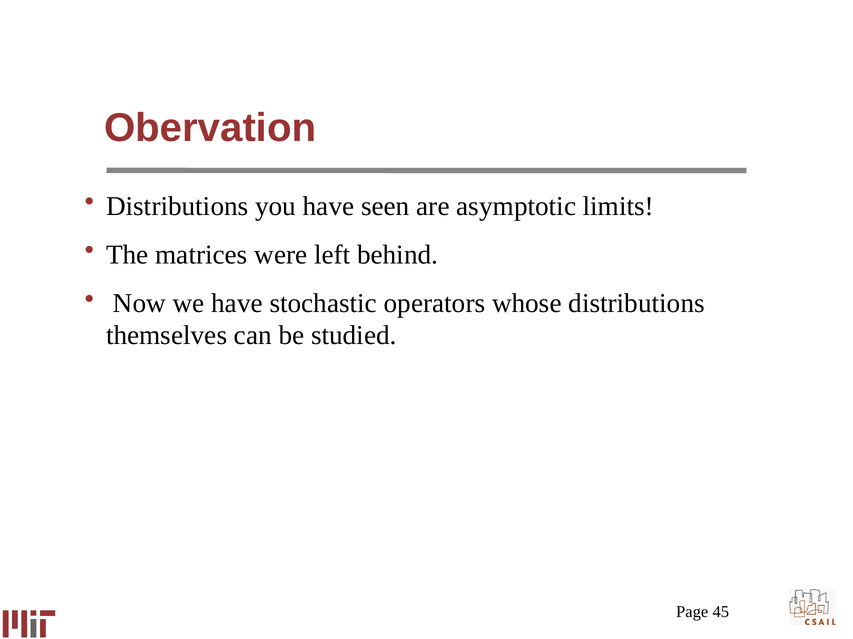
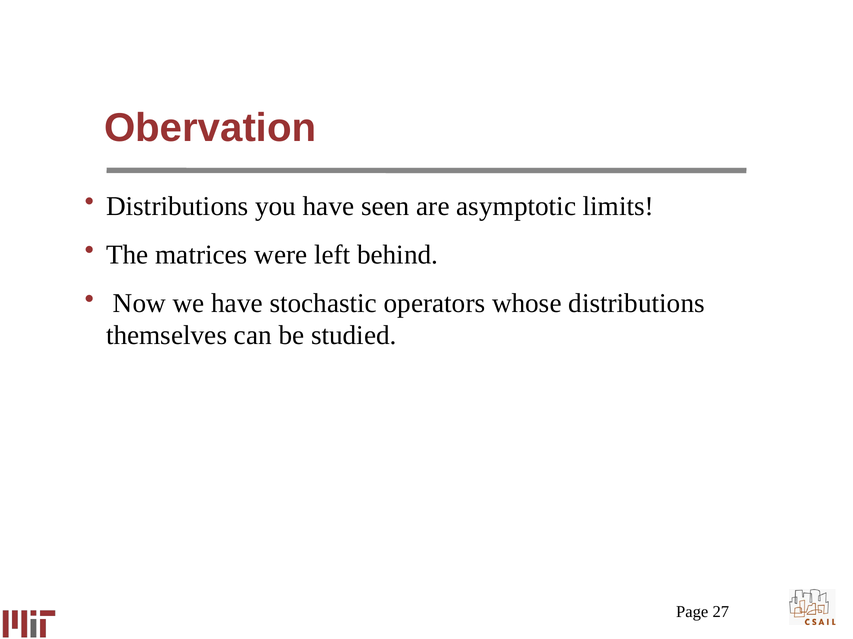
45: 45 -> 27 (721, 612)
